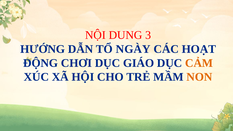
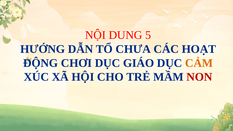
3: 3 -> 5 (148, 35)
NGÀY: NGÀY -> CHƯA (133, 49)
NON colour: orange -> red (199, 77)
